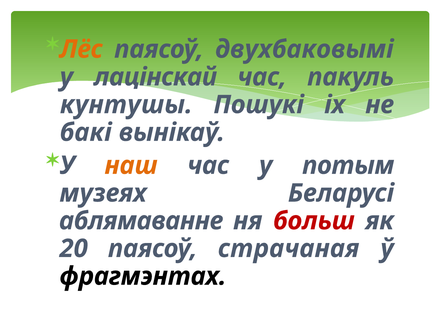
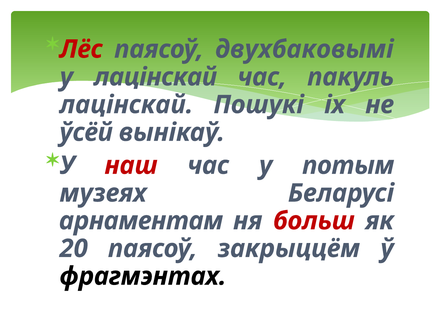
Лёс colour: orange -> red (81, 49)
кунтушы: кунтушы -> лацінскай (126, 105)
бакі: бакі -> ўсёй (86, 132)
наш colour: orange -> red (131, 165)
аблямаванне: аблямаванне -> арнаментам (141, 221)
страчаная: страчаная -> закрыццём (289, 249)
